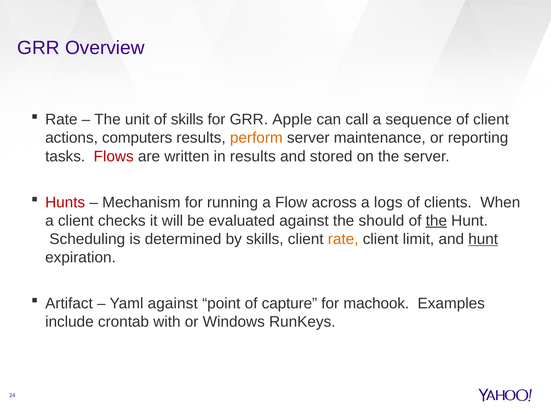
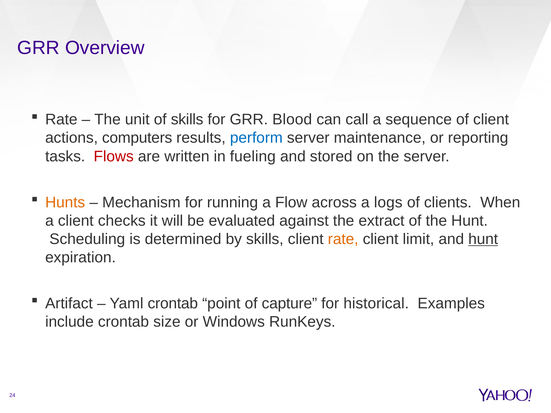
Apple: Apple -> Blood (292, 120)
perform colour: orange -> blue (256, 138)
in results: results -> fueling (253, 156)
Hunts colour: red -> orange (65, 202)
should: should -> extract (381, 221)
the underline: present -> none (436, 221)
Yaml against: against -> crontab (173, 304)
machook: machook -> historical (376, 304)
with: with -> size (167, 322)
